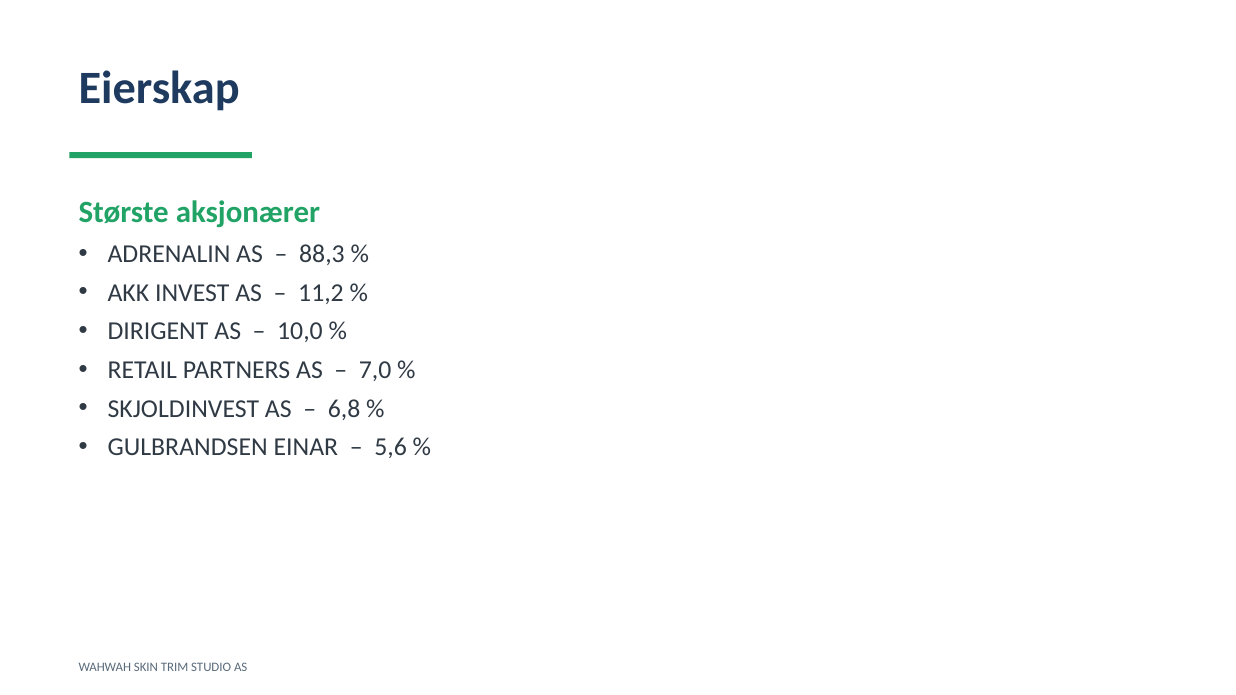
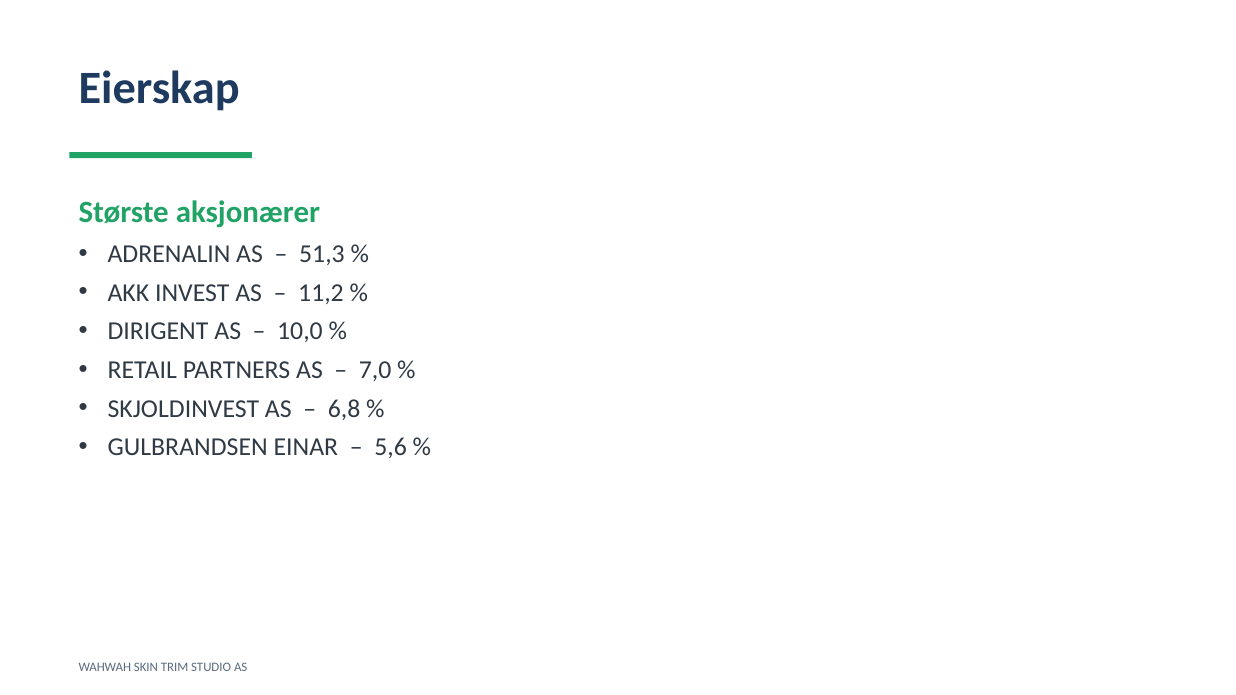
88,3: 88,3 -> 51,3 (322, 254)
